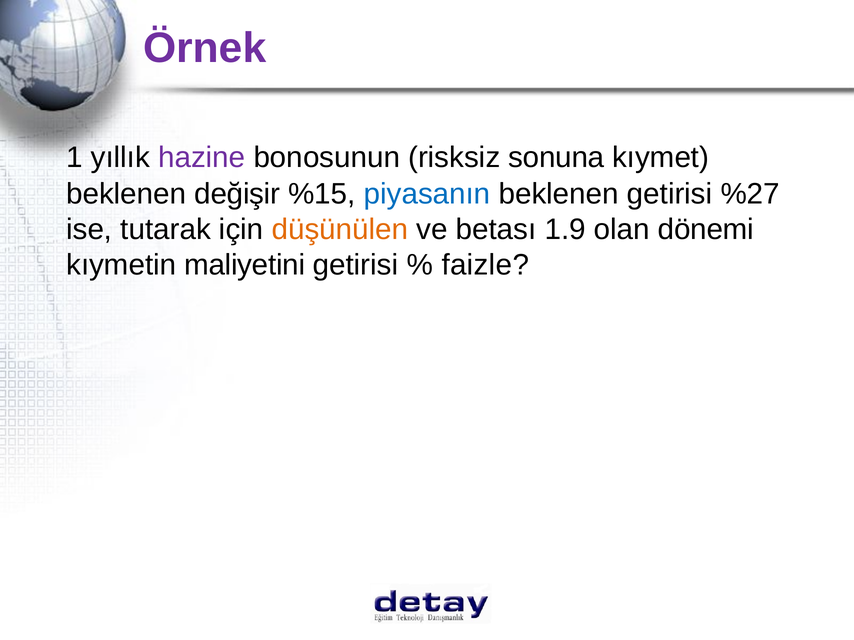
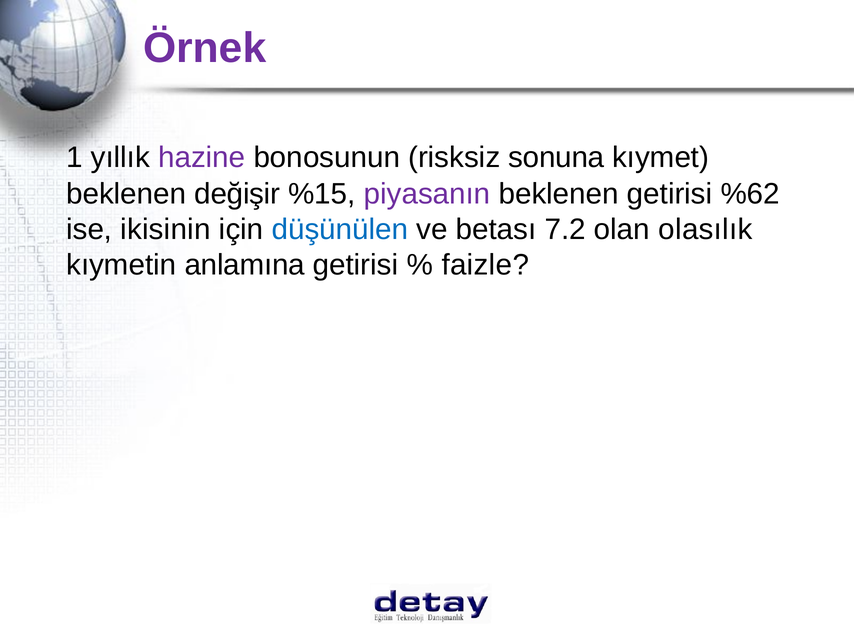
piyasanın colour: blue -> purple (427, 194)
%27: %27 -> %62 (750, 194)
tutarak: tutarak -> ikisinin (166, 230)
düşünülen colour: orange -> blue (340, 230)
1.9: 1.9 -> 7.2 (565, 230)
dönemi: dönemi -> olasılık (706, 230)
maliyetini: maliyetini -> anlamına (245, 265)
